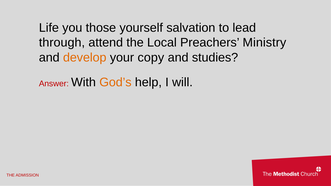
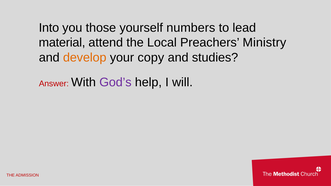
Life: Life -> Into (49, 28)
salvation: salvation -> numbers (191, 28)
through: through -> material (62, 43)
God’s colour: orange -> purple (115, 82)
